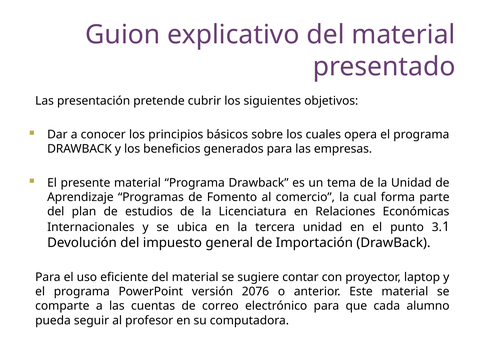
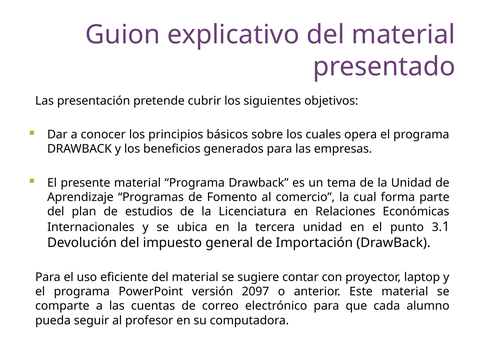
2076: 2076 -> 2097 (255, 291)
